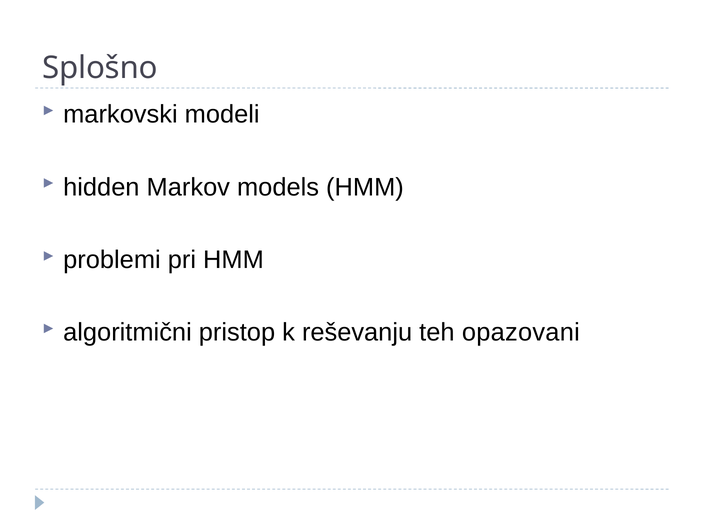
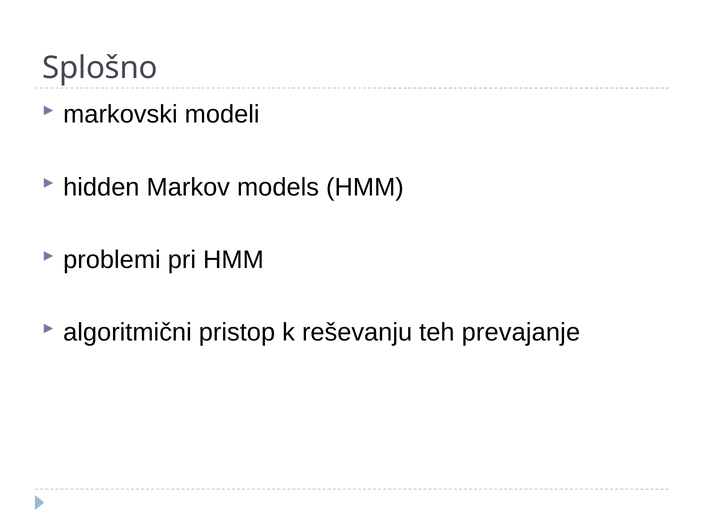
opazovani: opazovani -> prevajanje (521, 333)
